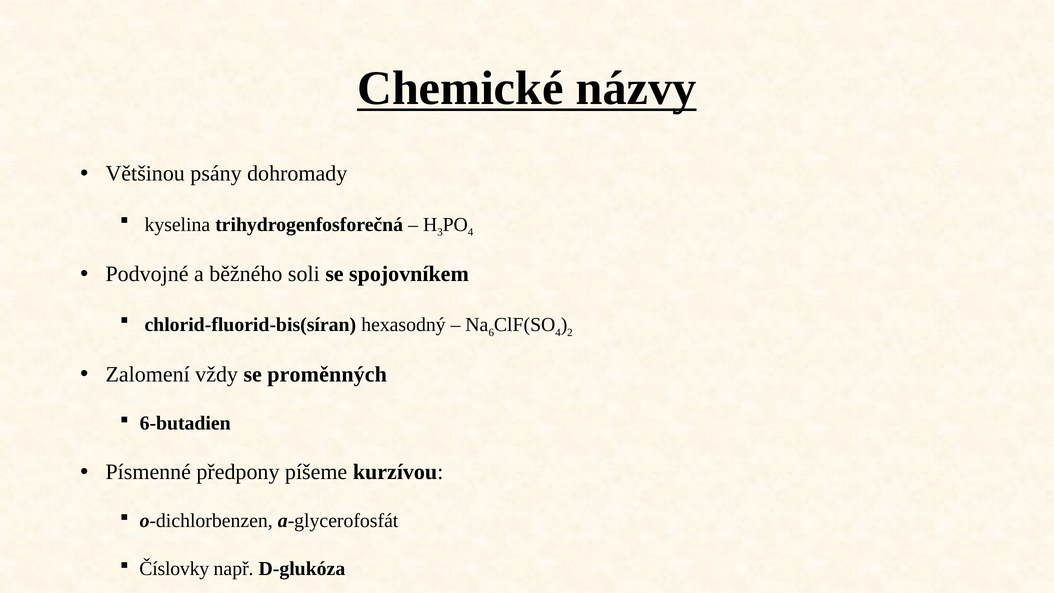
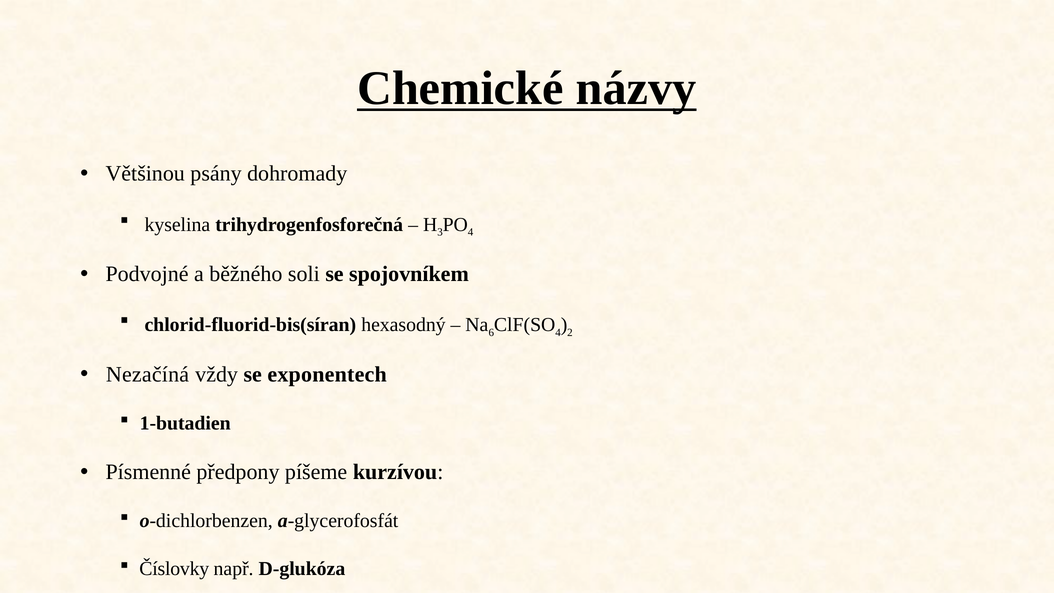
Zalomení: Zalomení -> Nezačíná (148, 374)
proměnných: proměnných -> exponentech (327, 374)
6-butadien: 6-butadien -> 1-butadien (185, 423)
